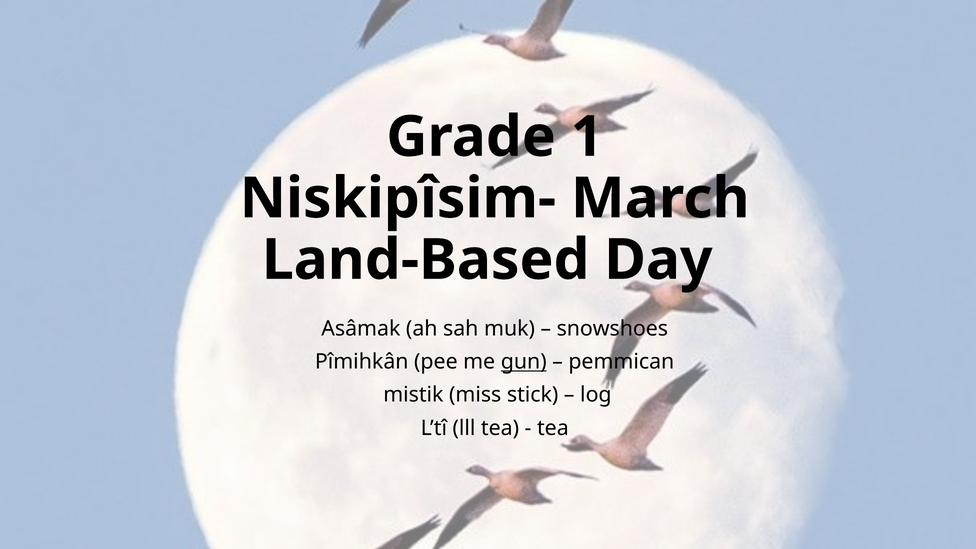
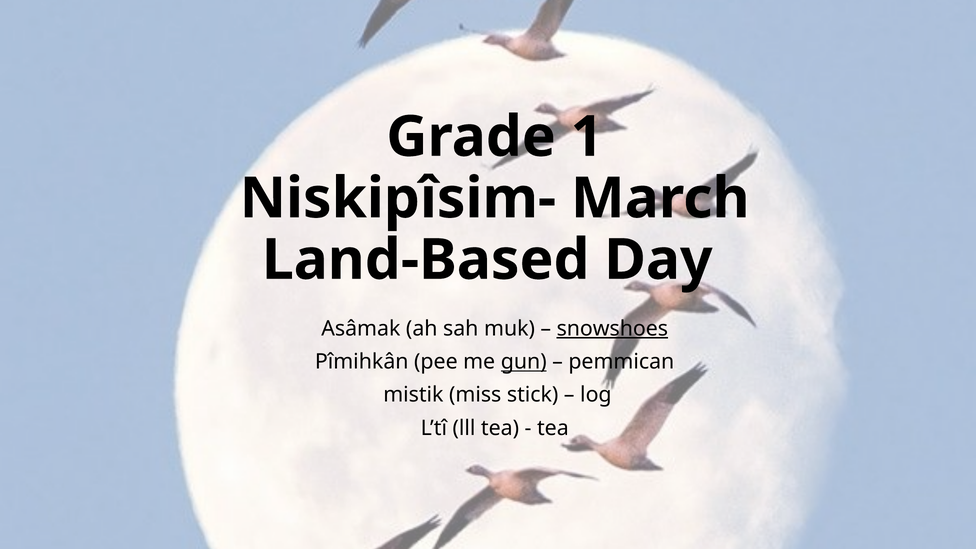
snowshoes underline: none -> present (612, 328)
